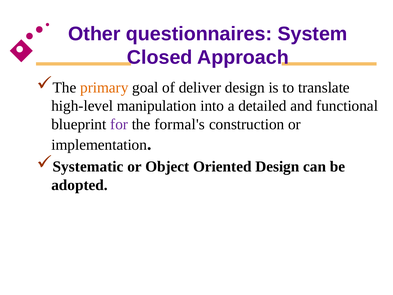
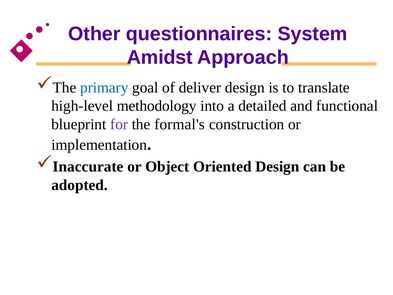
Closed: Closed -> Amidst (160, 57)
primary colour: orange -> blue (104, 87)
manipulation: manipulation -> methodology (157, 106)
Systematic: Systematic -> Inaccurate (88, 167)
